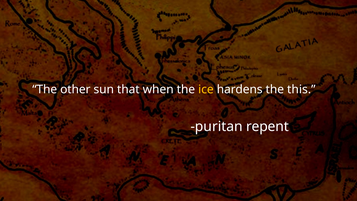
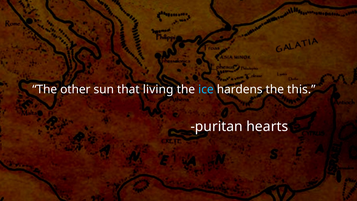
when: when -> living (158, 89)
ice colour: yellow -> light blue (206, 89)
repent: repent -> hearts (267, 126)
